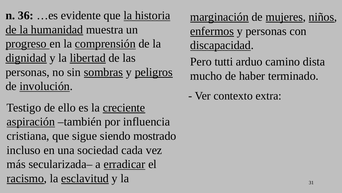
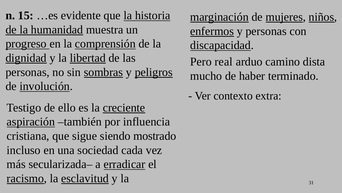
36: 36 -> 15 (26, 15)
tutti: tutti -> real (224, 62)
